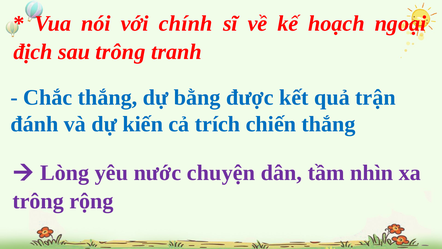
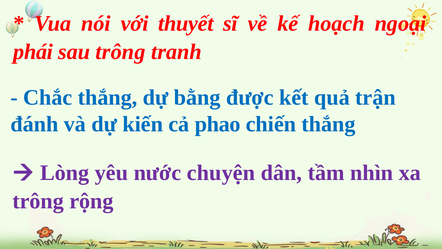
chính: chính -> thuyết (186, 23)
địch: địch -> phái (33, 52)
trích: trích -> phao (218, 124)
